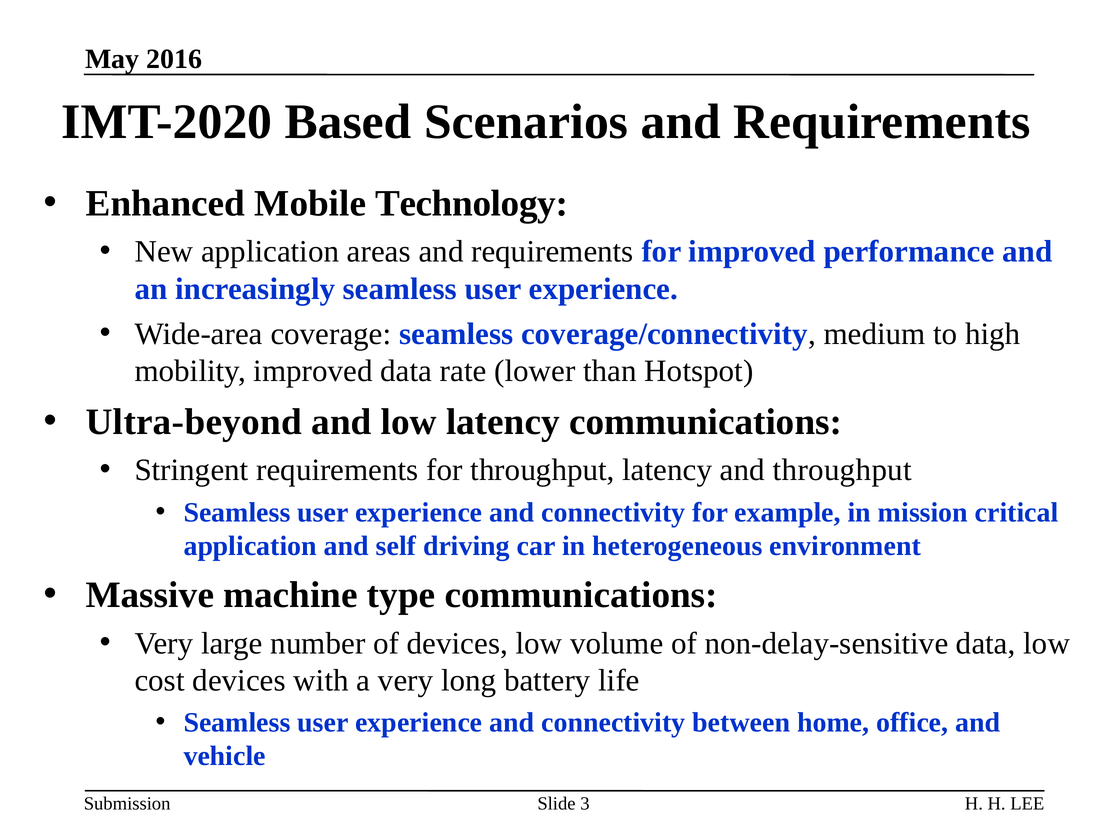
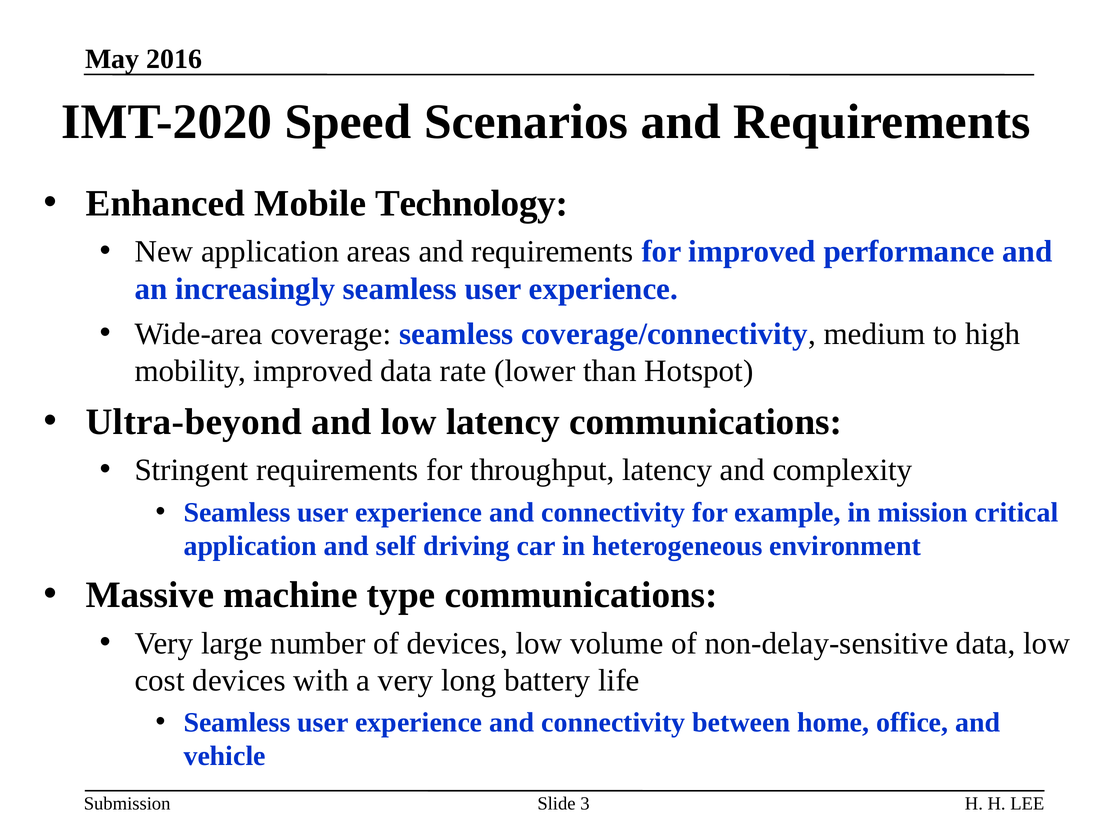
Based: Based -> Speed (348, 122)
and throughput: throughput -> complexity (842, 470)
